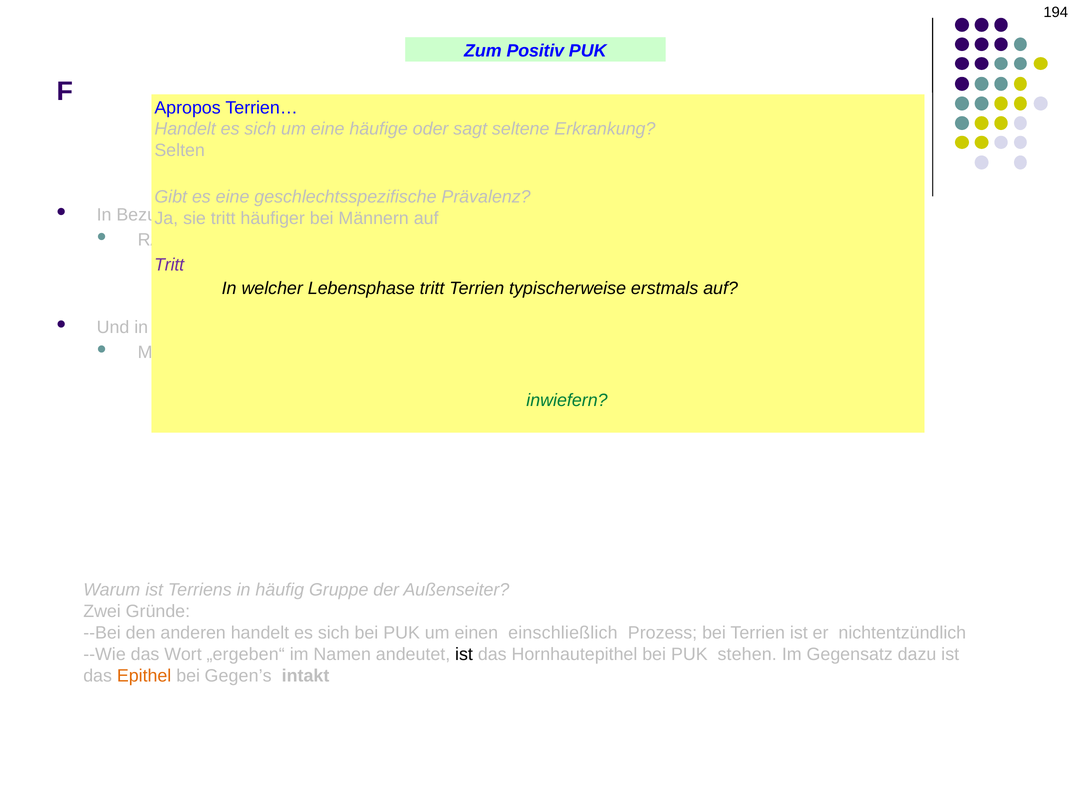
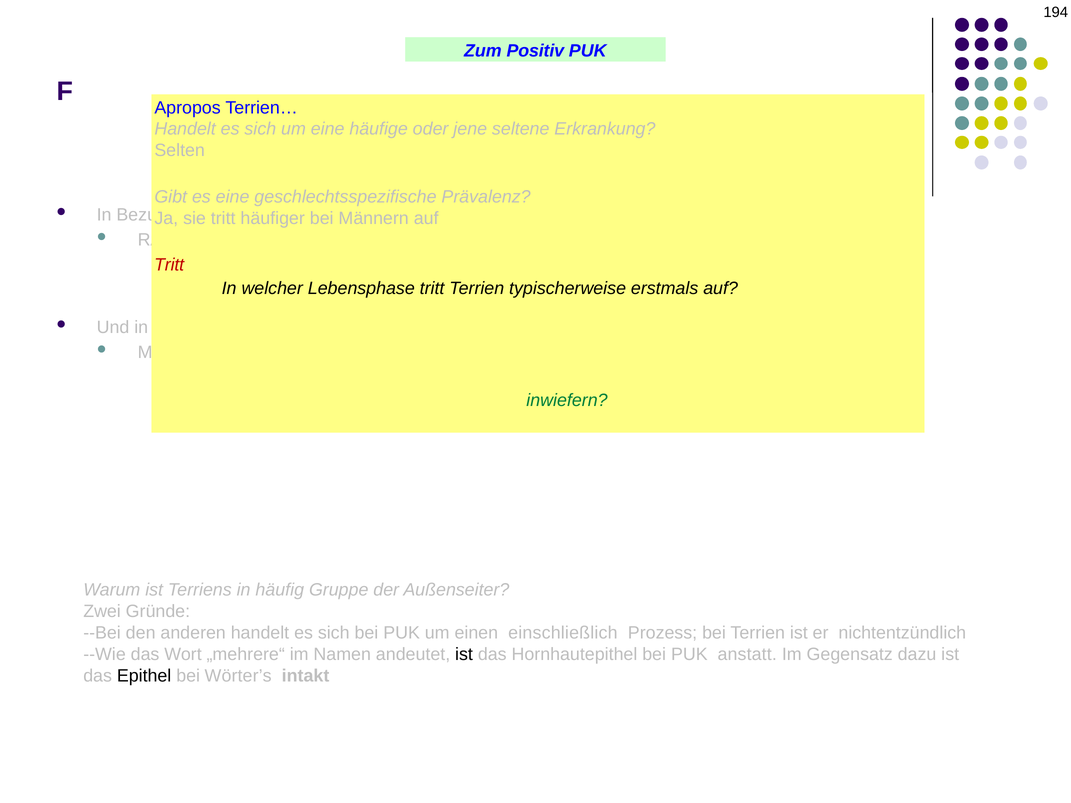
sagt: sagt -> jene (470, 129)
Tritt colour: purple -> red (169, 265)
„ergeben“: „ergeben“ -> „mehrere“ (246, 654)
stehen: stehen -> anstatt (747, 654)
Epithel colour: orange -> black (144, 676)
Gegen’s: Gegen’s -> Wörter’s (238, 676)
